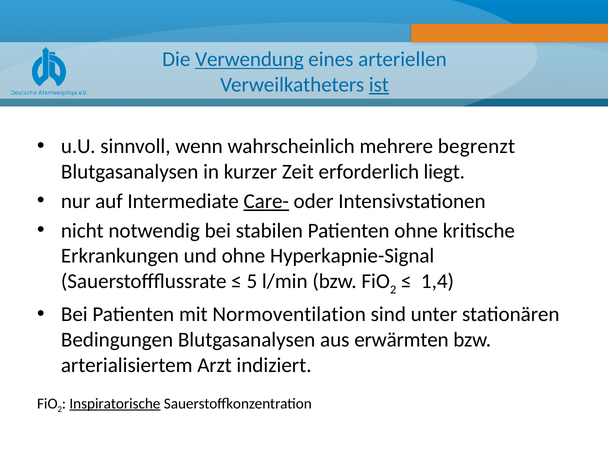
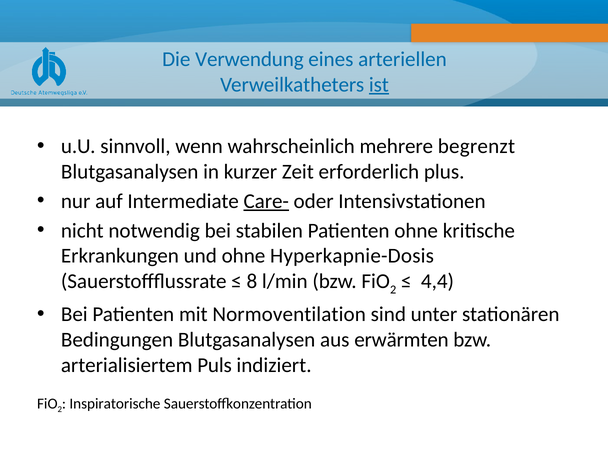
Verwendung underline: present -> none (249, 59)
liegt: liegt -> plus (444, 172)
Hyperkapnie-Signal: Hyperkapnie-Signal -> Hyperkapnie-Dosis (352, 256)
5: 5 -> 8 (252, 281)
1,4: 1,4 -> 4,4 (437, 281)
Arzt: Arzt -> Puls (215, 365)
Inspiratorische underline: present -> none (115, 404)
